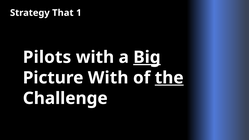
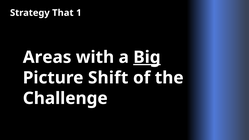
Pilots: Pilots -> Areas (47, 57)
Picture With: With -> Shift (108, 78)
the underline: present -> none (169, 78)
